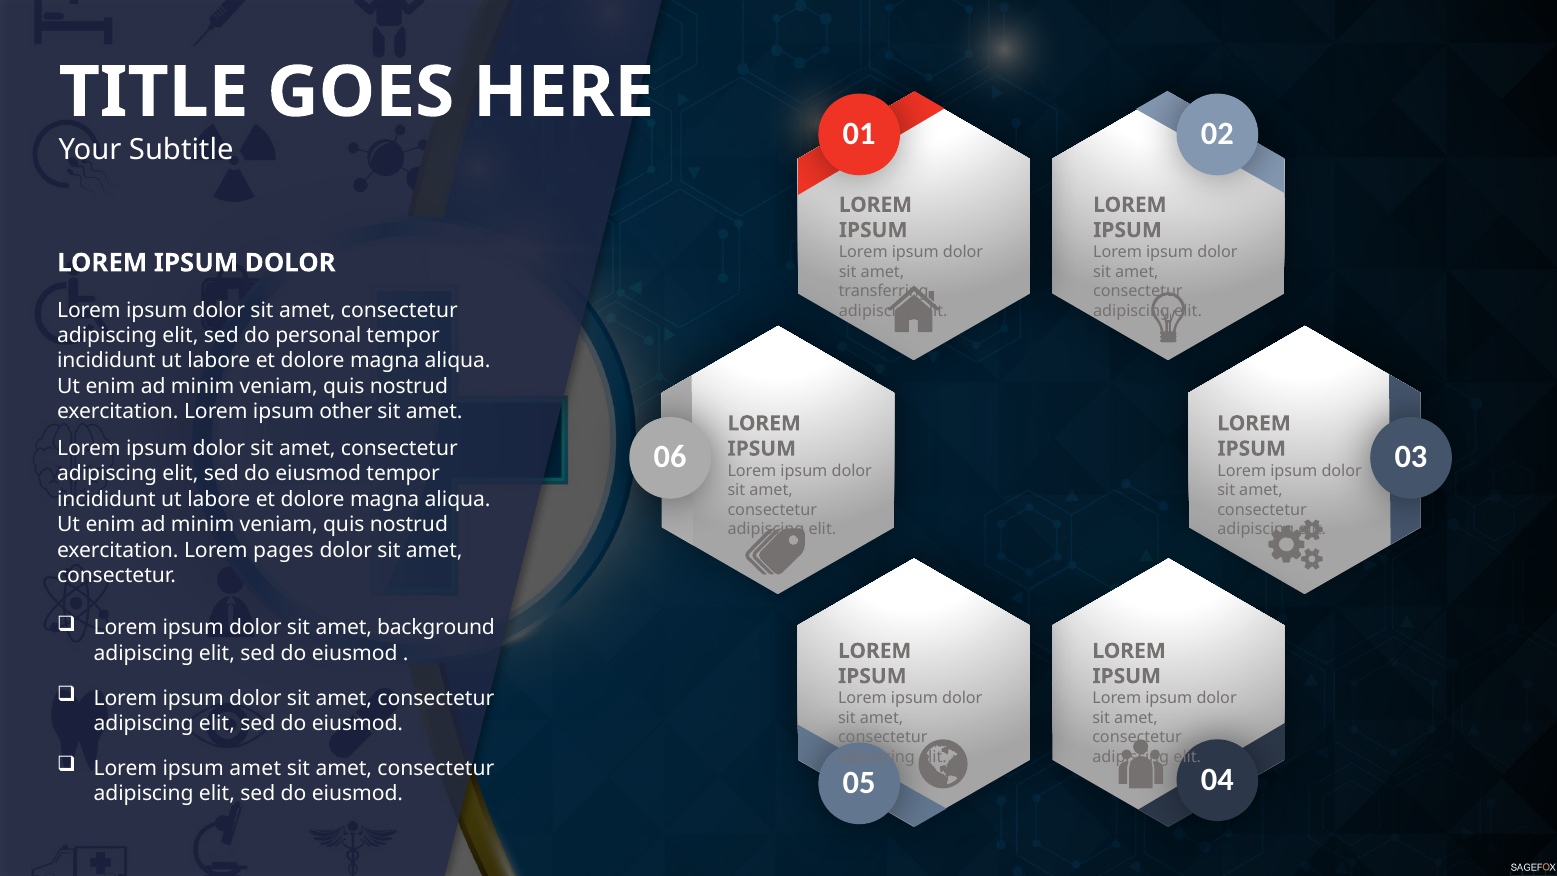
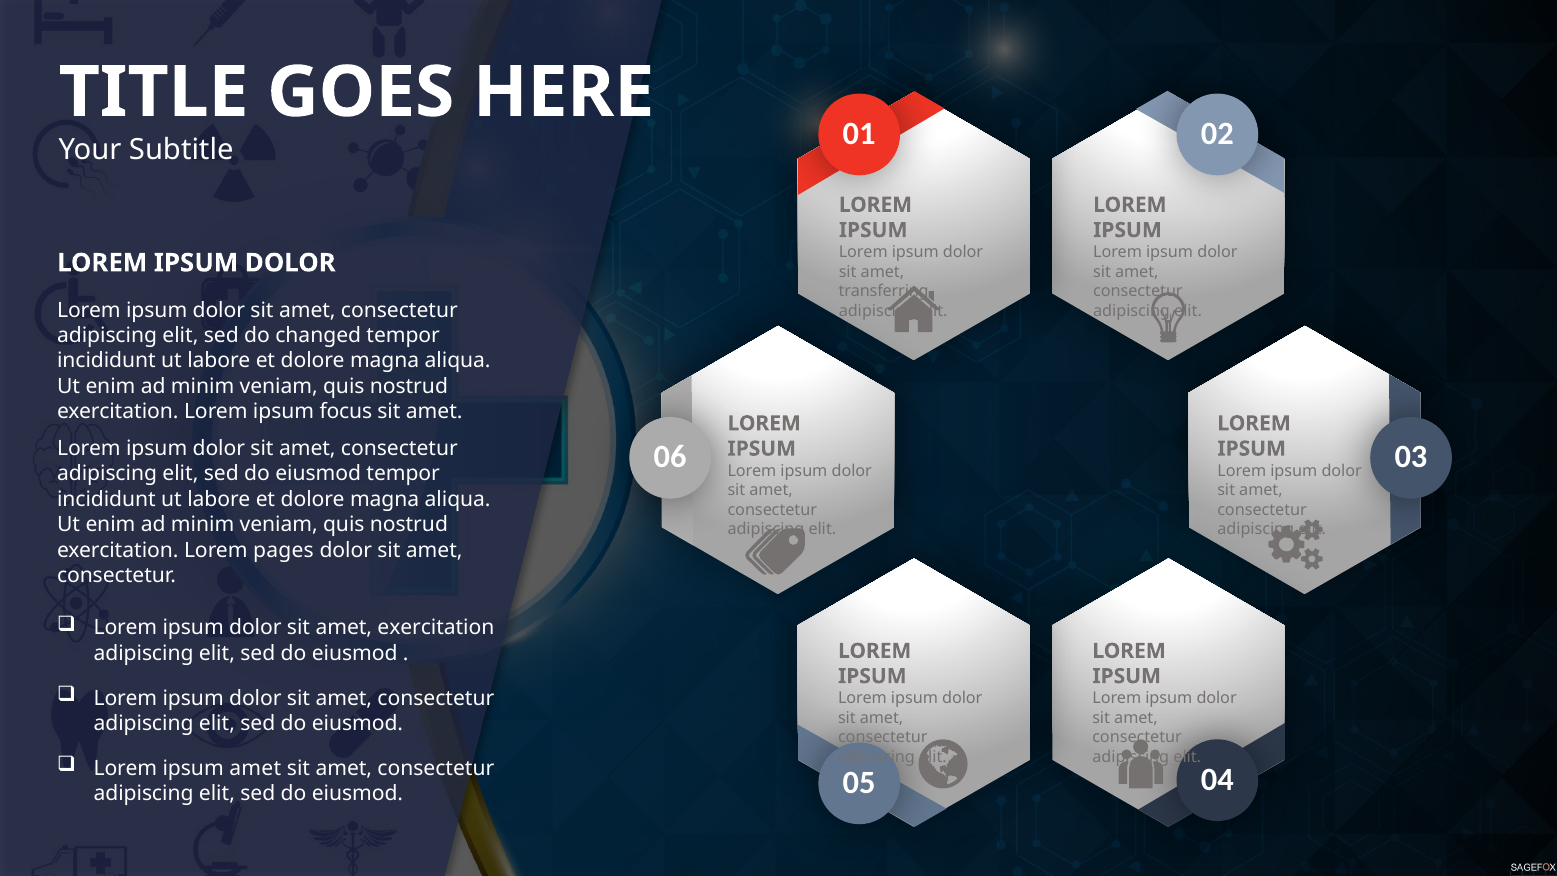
personal: personal -> changed (318, 336)
other: other -> focus (346, 412)
amet background: background -> exercitation (436, 628)
